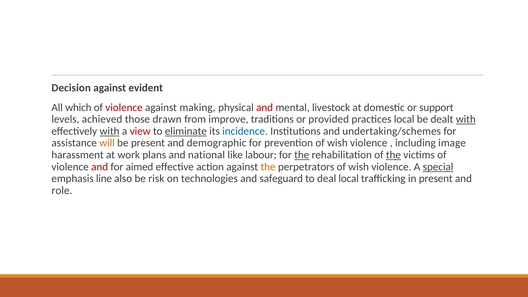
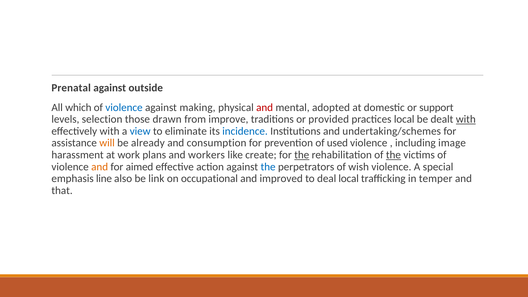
Decision: Decision -> Prenatal (71, 88)
evident: evident -> outside (146, 88)
violence colour: red -> blue (124, 107)
livestock: livestock -> adopted (331, 107)
achieved: achieved -> selection (102, 119)
with underline: present -> none (110, 131)
view colour: red -> blue (140, 131)
eliminate underline: present -> none (186, 131)
be present: present -> already (148, 143)
demographic: demographic -> consumption (217, 143)
prevention of wish: wish -> used (337, 143)
national: national -> workers (206, 155)
labour: labour -> create (261, 155)
and colour: red -> orange (100, 167)
the colour: orange -> blue (268, 167)
special underline: present -> none (438, 167)
risk: risk -> link (156, 179)
technologies: technologies -> occupational (209, 179)
safeguard: safeguard -> improved (281, 179)
in present: present -> temper (436, 179)
role: role -> that (62, 191)
